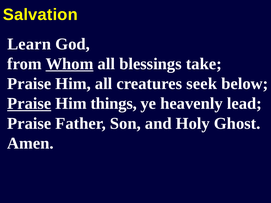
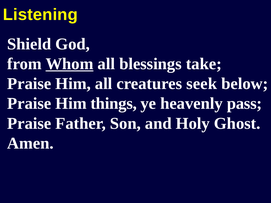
Salvation: Salvation -> Listening (40, 15)
Learn: Learn -> Shield (29, 44)
Praise underline: present -> none (29, 104)
lead: lead -> pass (244, 104)
